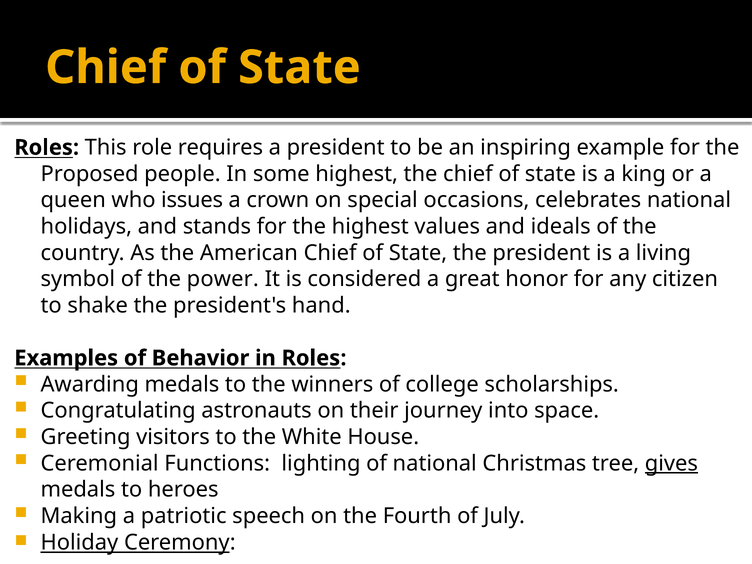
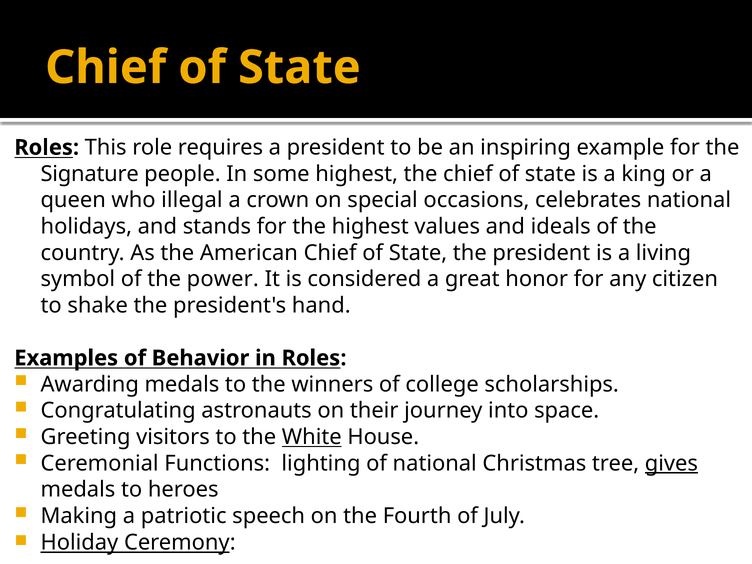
Proposed: Proposed -> Signature (90, 174)
issues: issues -> illegal (192, 200)
White underline: none -> present (312, 437)
